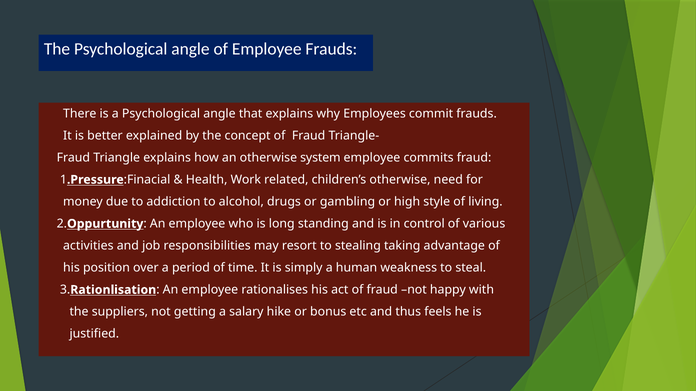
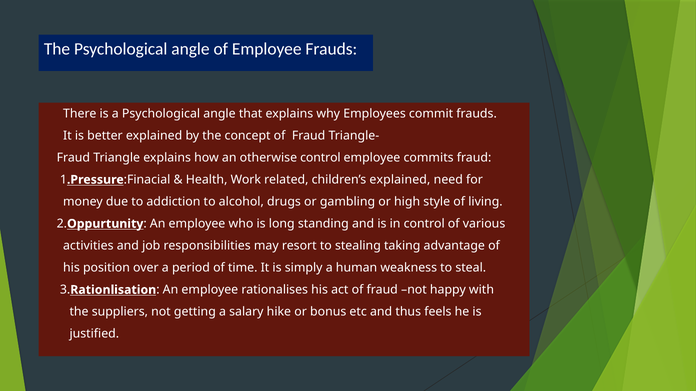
otherwise system: system -> control (320, 158)
children’s otherwise: otherwise -> explained (400, 180)
